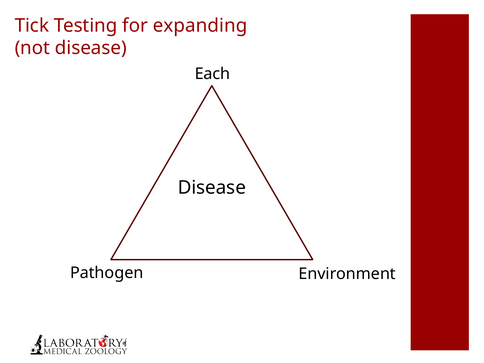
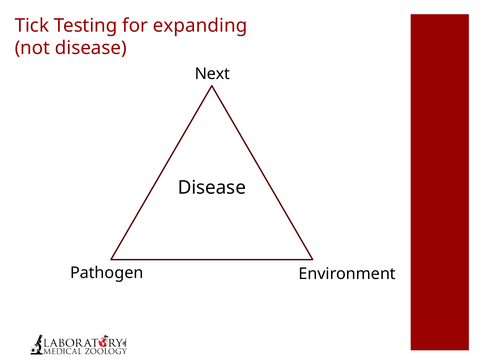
Each: Each -> Next (212, 74)
